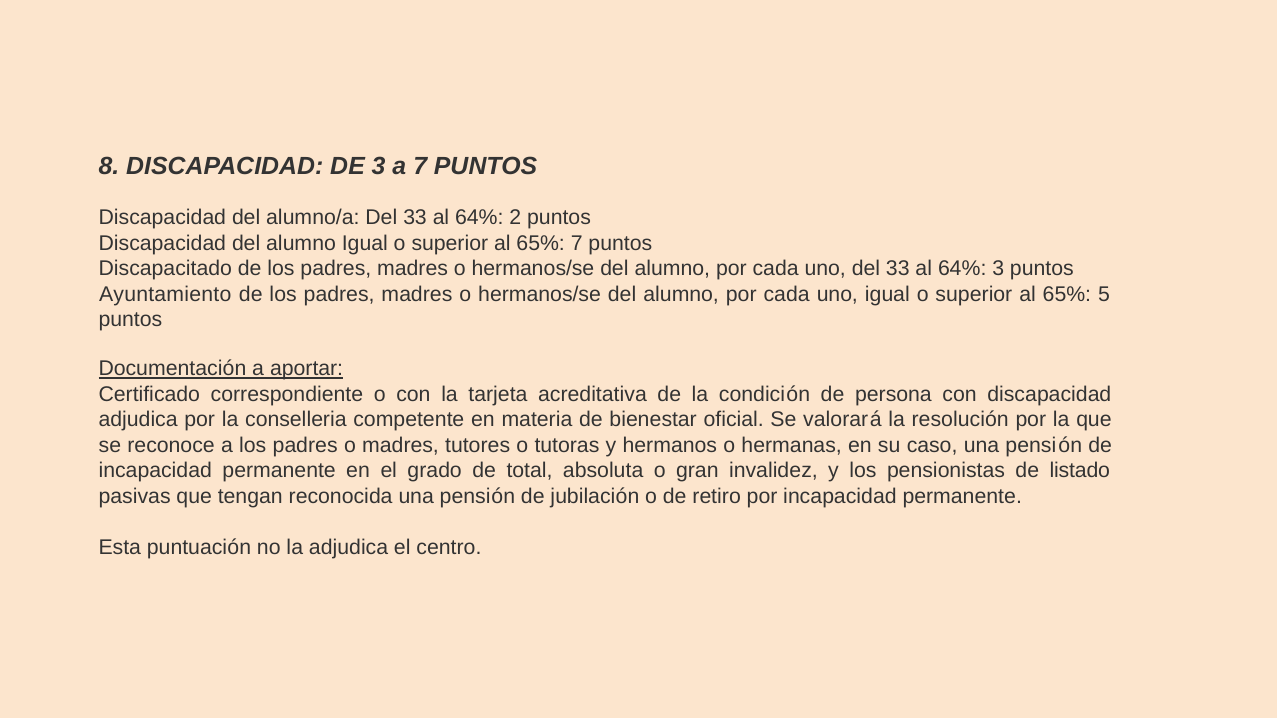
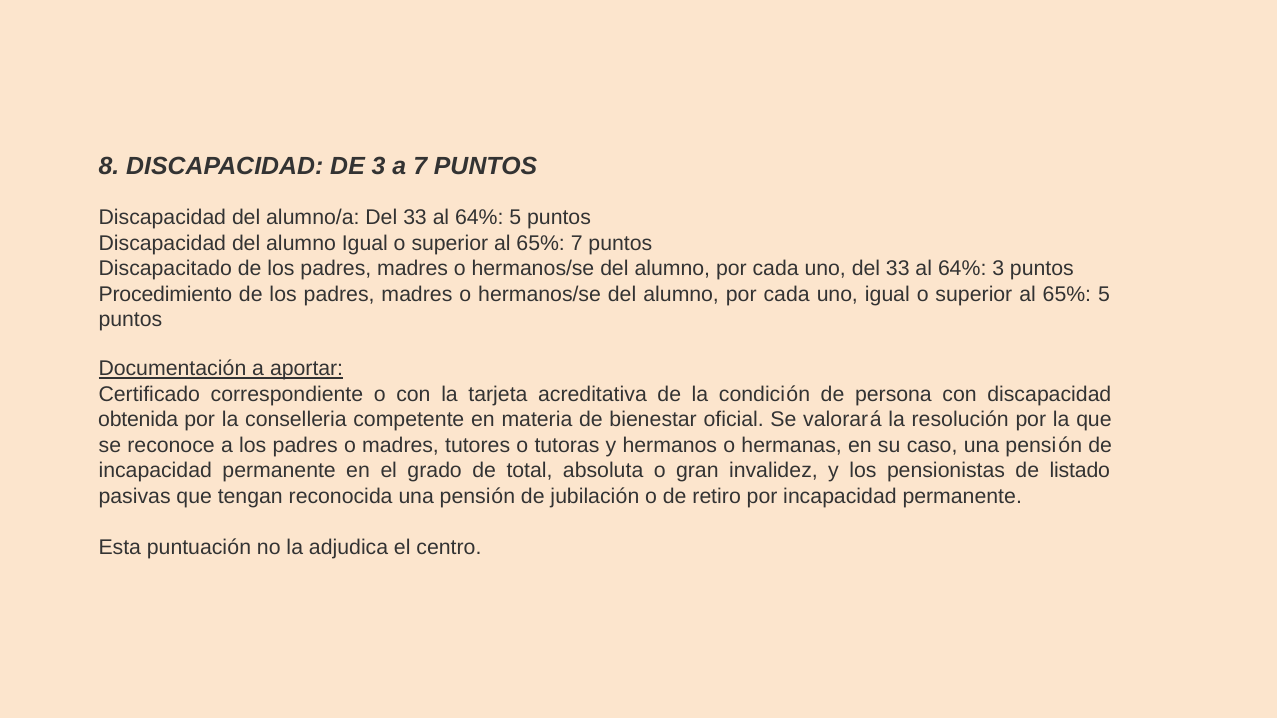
64% 2: 2 -> 5 (515, 218)
Ayuntamiento: Ayuntamiento -> Procedimiento (165, 294)
adjudica: adjudica -> obtenida (138, 420)
